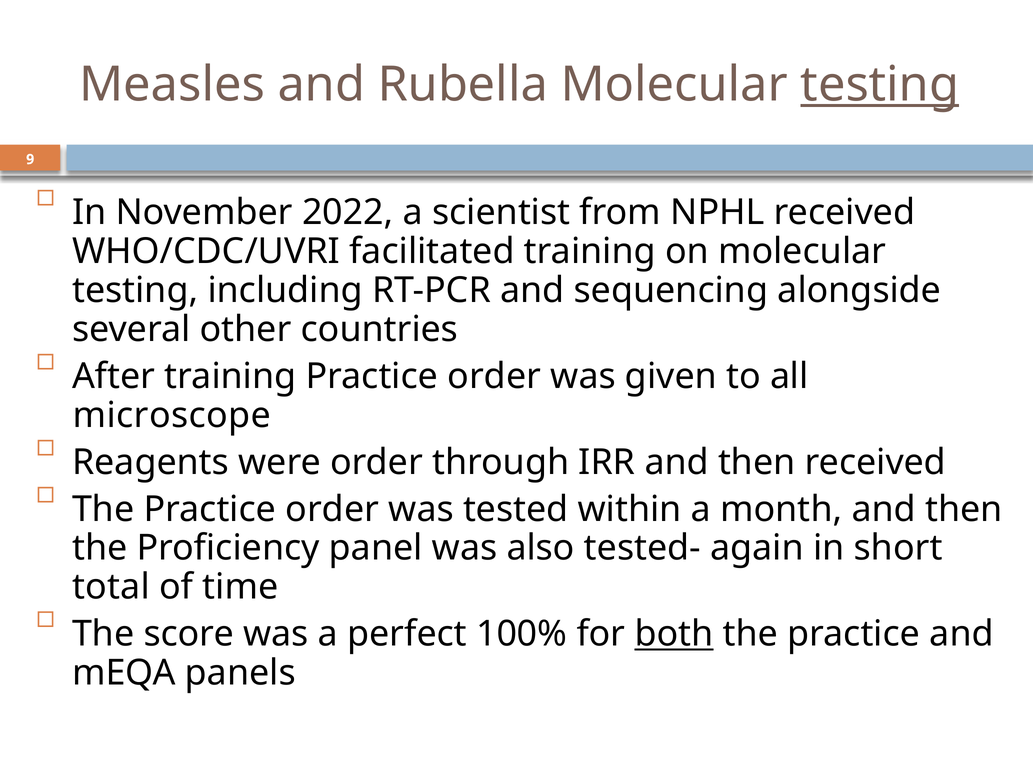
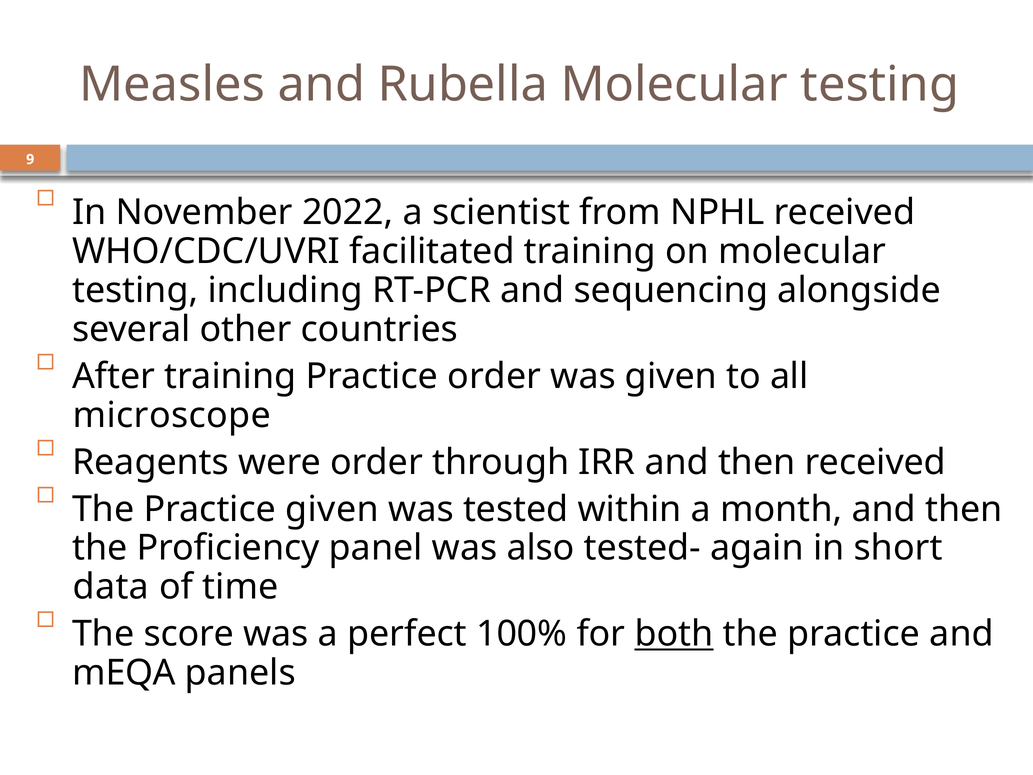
testing underline: present -> none (880, 85)
The Practice order: order -> given (332, 509)
total: total -> data (111, 587)
